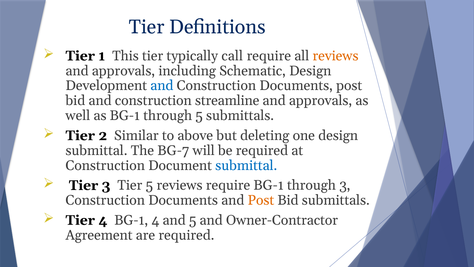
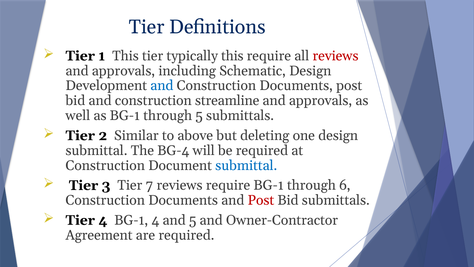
typically call: call -> this (232, 56)
reviews colour: orange -> red (336, 56)
BG-7: BG-7 -> BG-4 (173, 150)
Tier 5: 5 -> 7 (149, 185)
through 3: 3 -> 6 (345, 185)
Post colour: orange -> red (261, 200)
